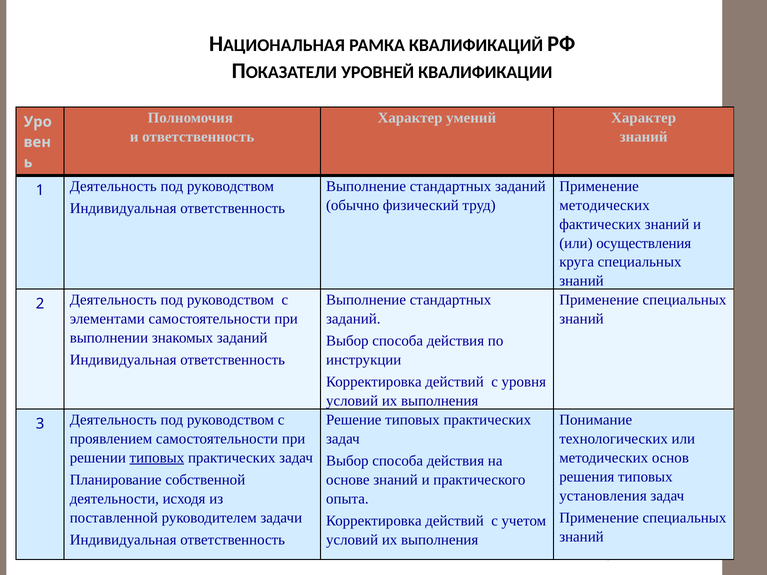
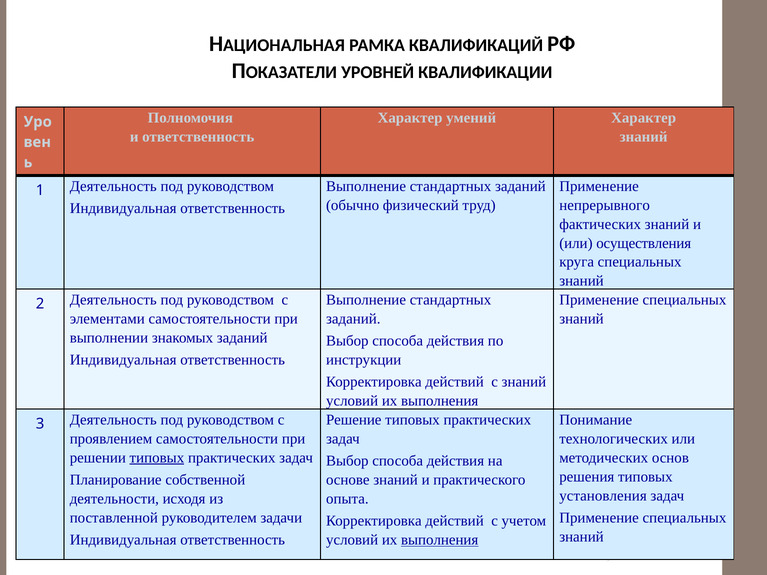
методических: методических -> непрерывного (605, 205)
с уровня: уровня -> знаний (524, 382)
выполнения underline: none -> present (440, 540)
